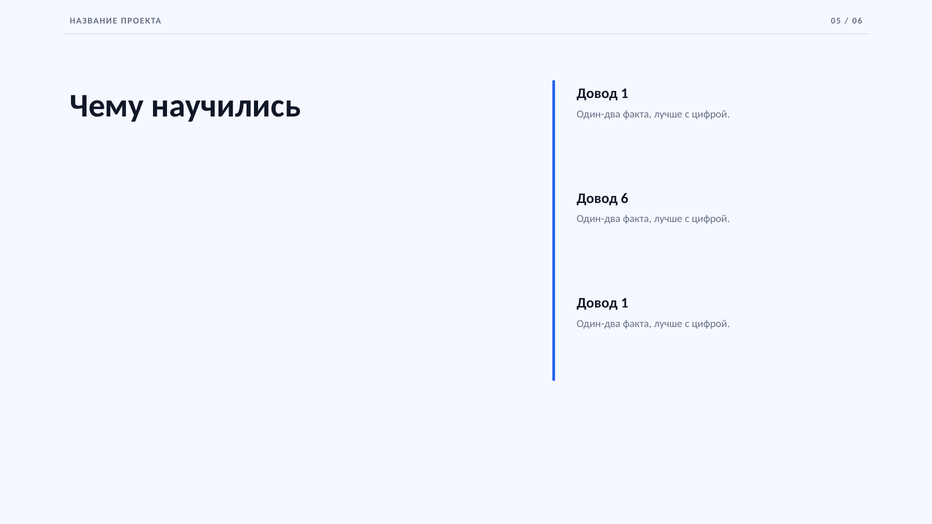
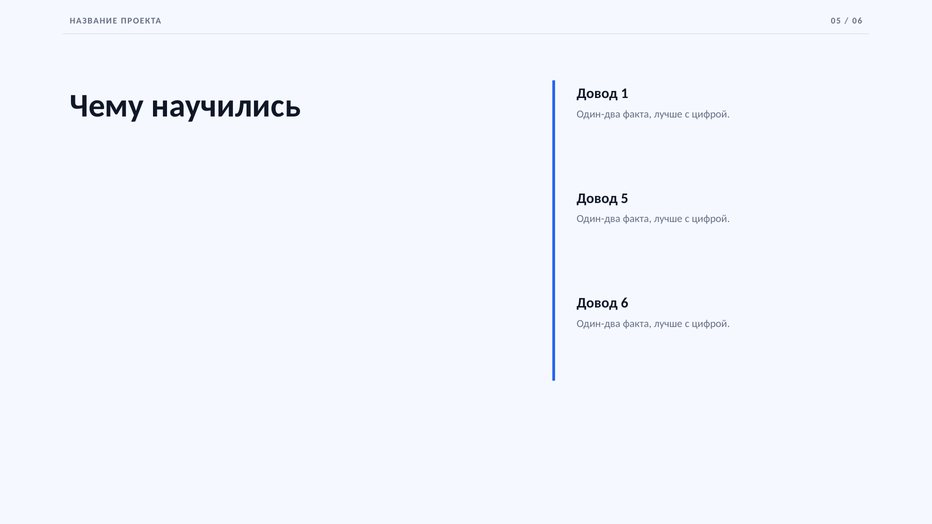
6: 6 -> 5 (625, 198)
1: 1 -> 6 (625, 303)
